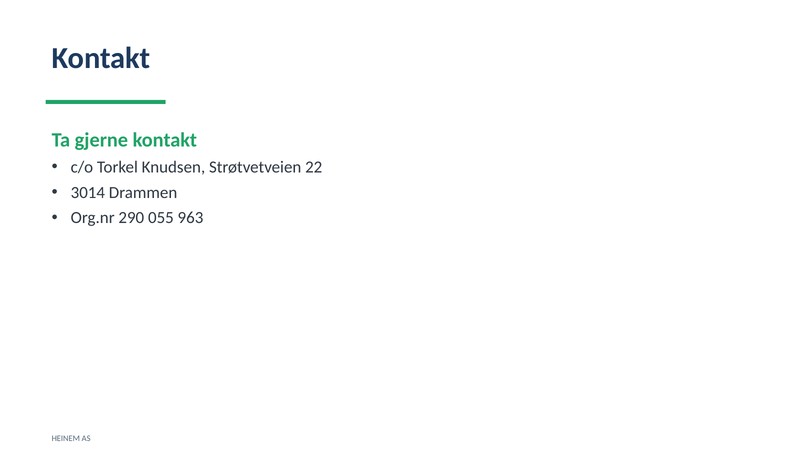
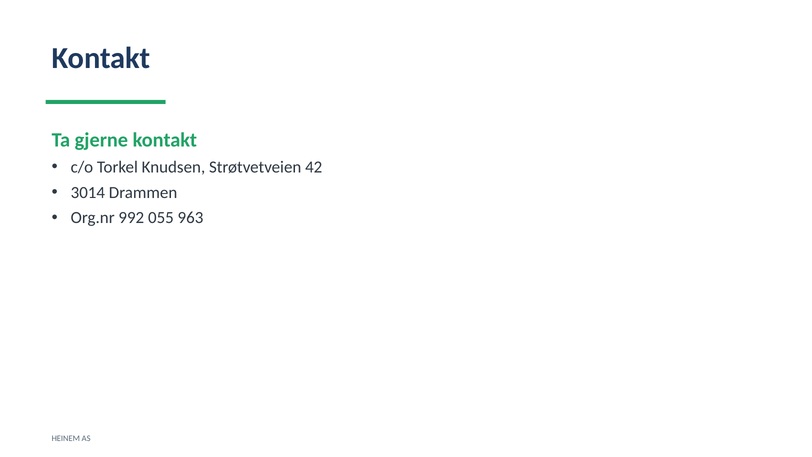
22: 22 -> 42 (314, 167)
290: 290 -> 992 (131, 218)
